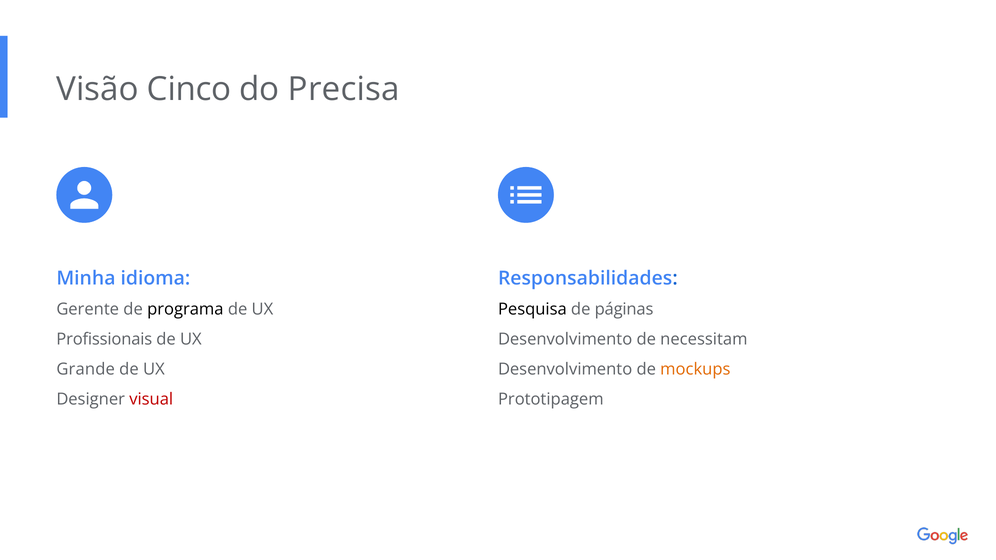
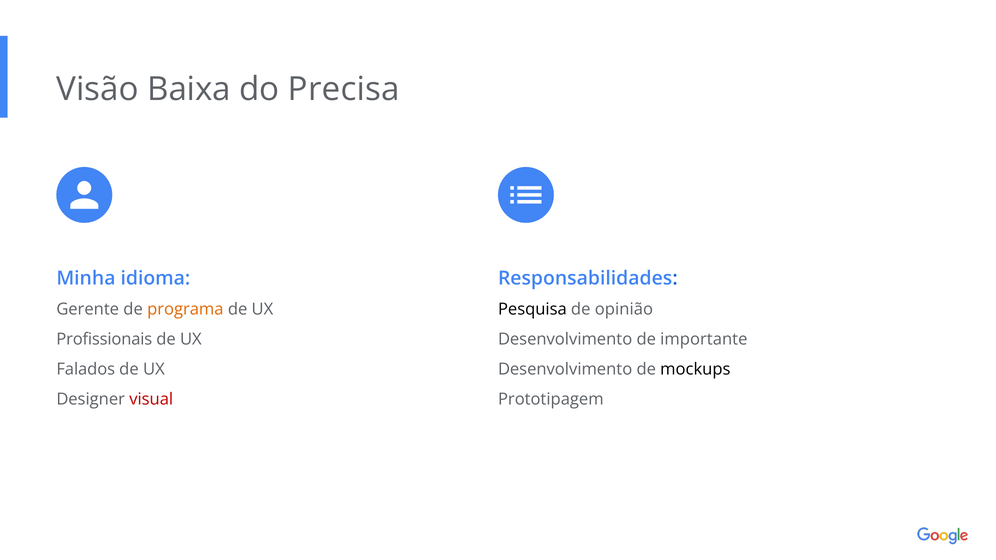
Cinco: Cinco -> Baixa (189, 89)
programa colour: black -> orange (185, 310)
páginas: páginas -> opinião (624, 310)
necessitam: necessitam -> importante (704, 340)
Grande: Grande -> Falados (86, 369)
mockups colour: orange -> black (695, 369)
